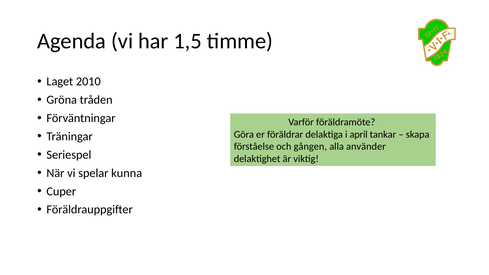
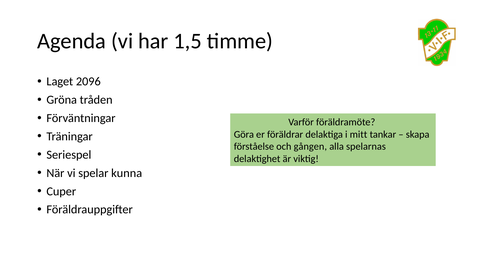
2010: 2010 -> 2096 (88, 82)
april: april -> mitt (359, 134)
använder: använder -> spelarnas (366, 147)
